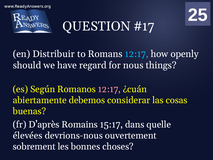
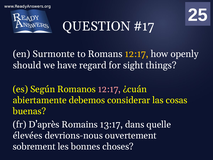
Distribuir: Distribuir -> Surmonte (54, 54)
12:17 colour: light blue -> yellow (137, 54)
nous: nous -> sight (133, 65)
15:17: 15:17 -> 13:17 (111, 124)
